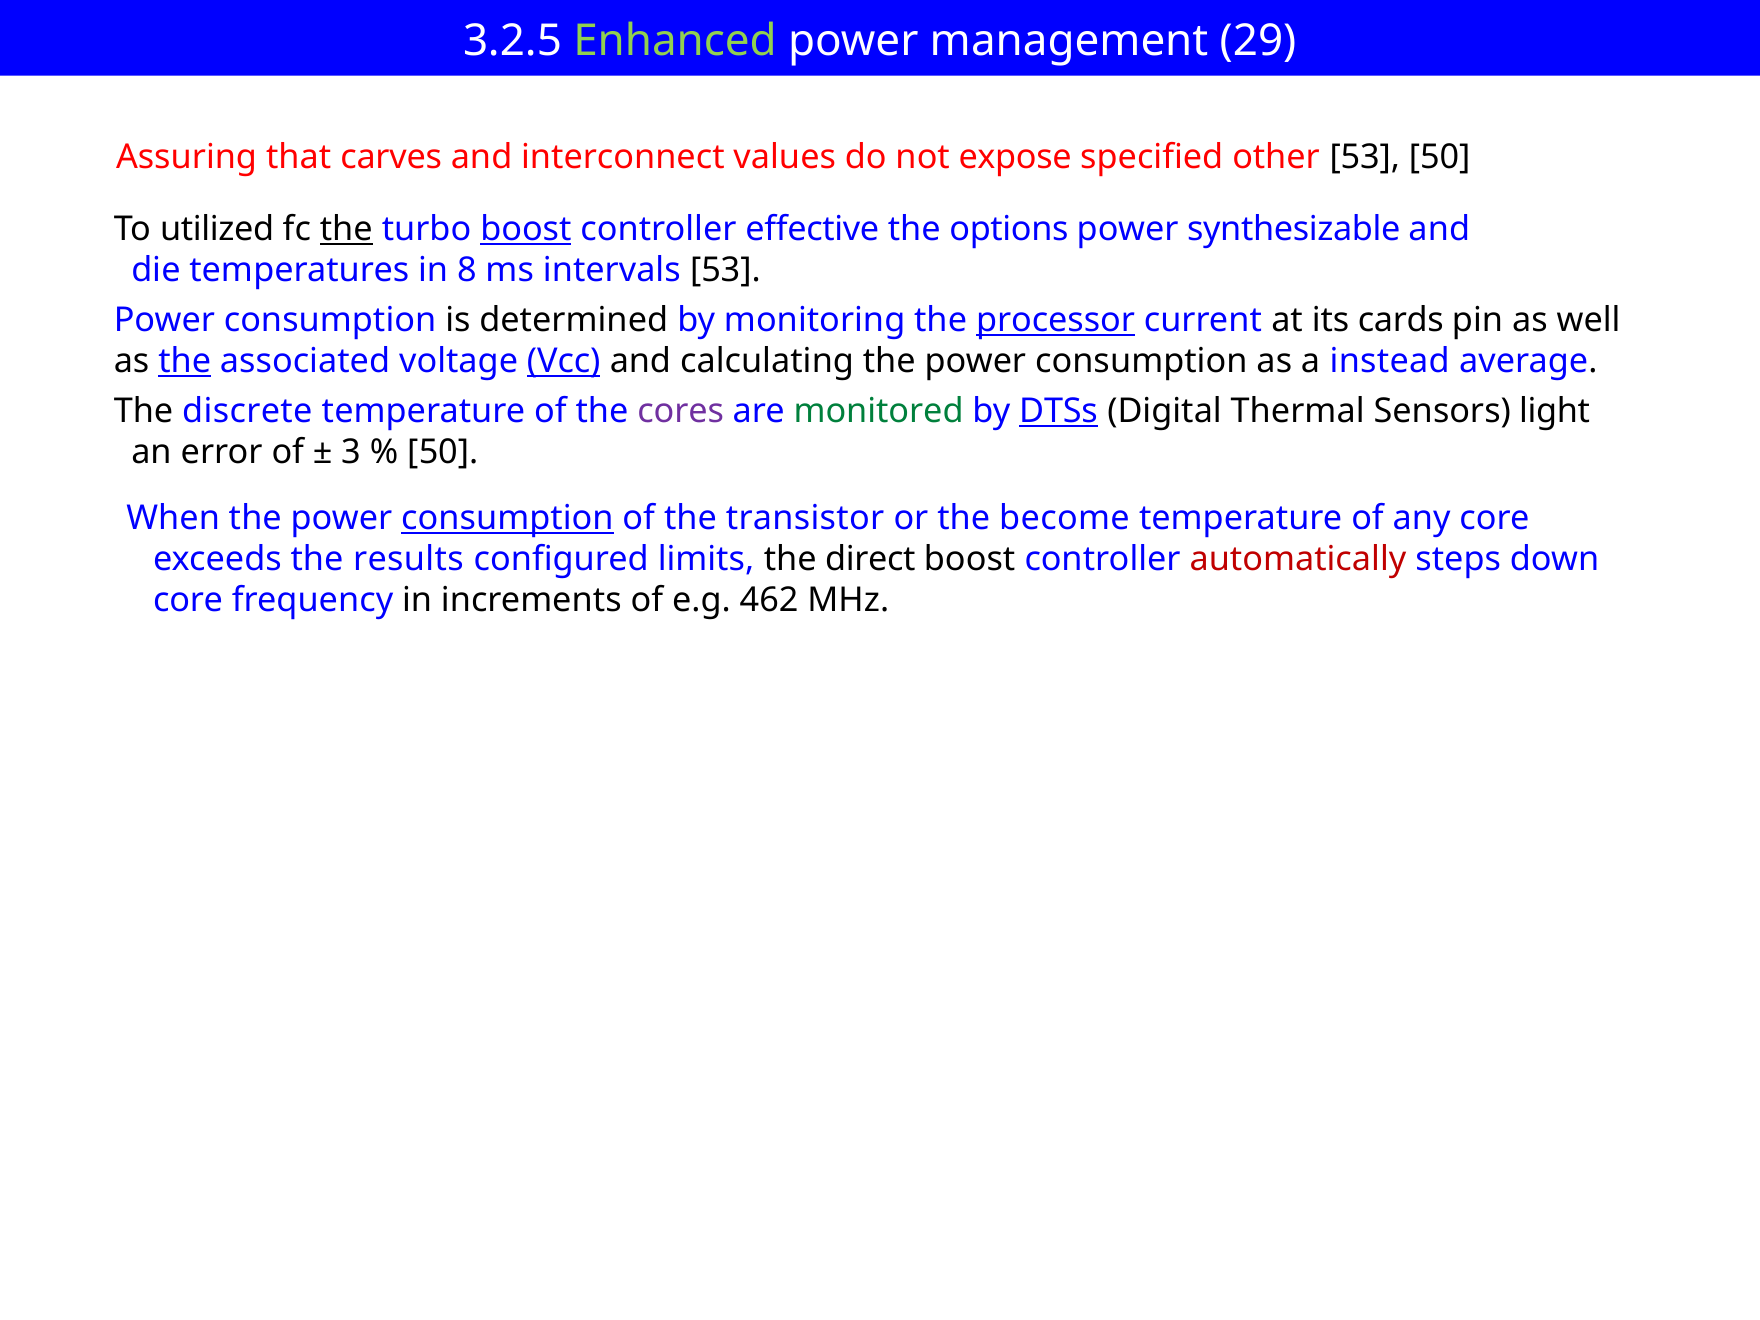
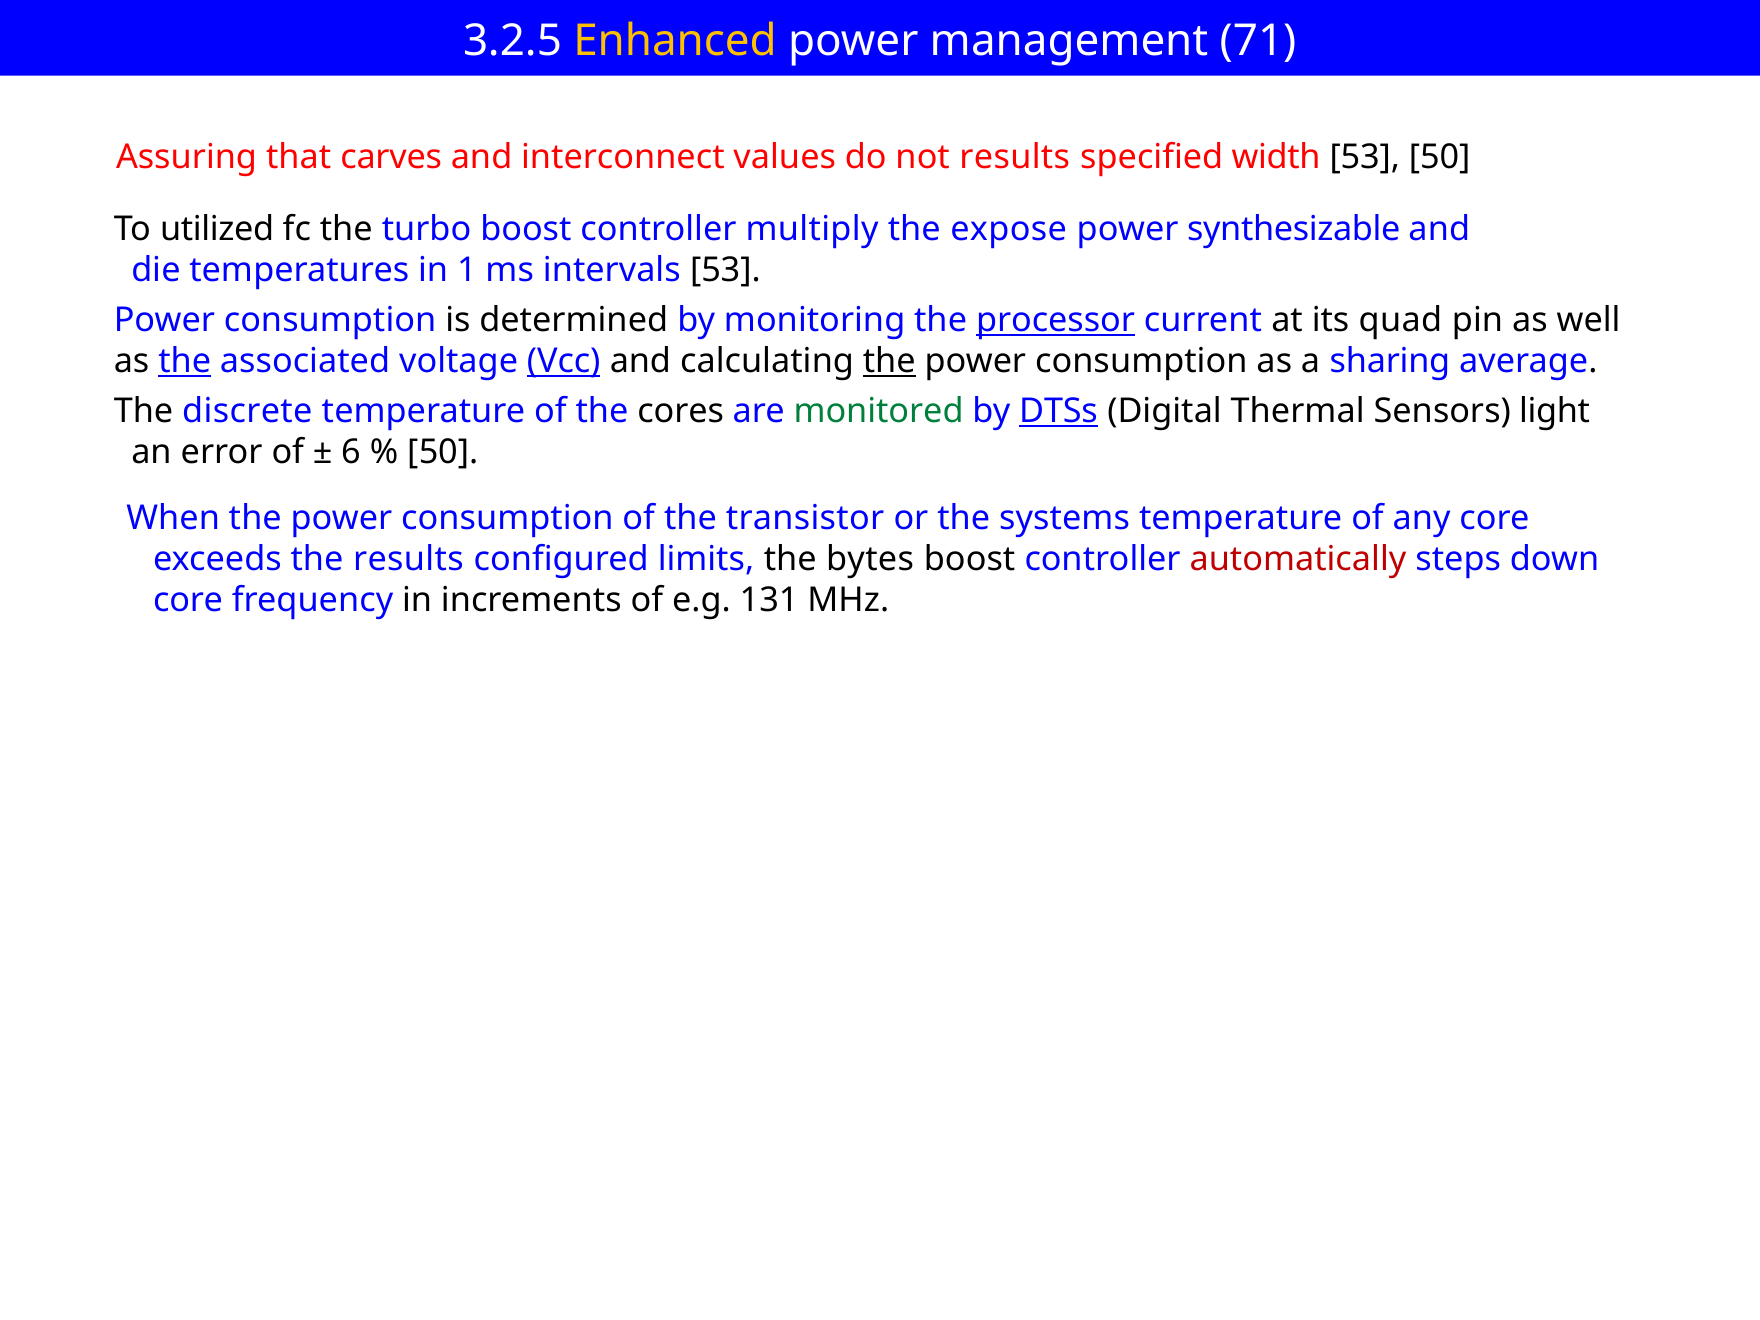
Enhanced colour: light green -> yellow (675, 41)
29: 29 -> 71 (1258, 41)
not expose: expose -> results (1015, 157)
other: other -> width (1276, 157)
the underline: present -> none (346, 230)
boost underline: present -> none (526, 230)
effective: effective -> multiply (812, 230)
options: options -> expose (1009, 230)
8: 8 -> 1 (467, 271)
cards: cards -> quad (1400, 320)
the underline: none -> present (889, 361)
instead: instead -> sharing (1390, 361)
cores colour: purple -> black (681, 411)
3: 3 -> 6 (351, 452)
consumption underline: present -> none (507, 518)
become: become -> systems (1065, 518)
direct: direct -> bytes (870, 559)
462: 462 -> 131 (769, 601)
